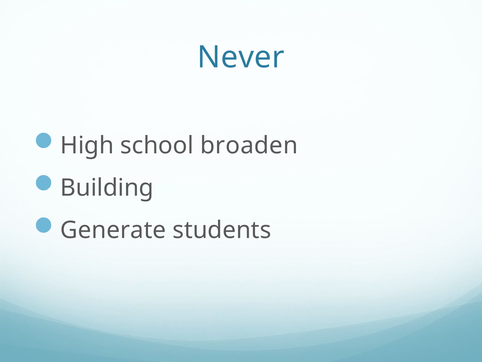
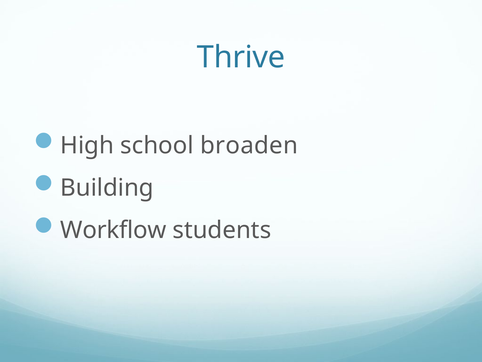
Never: Never -> Thrive (241, 57)
Generate: Generate -> Workflow (113, 230)
